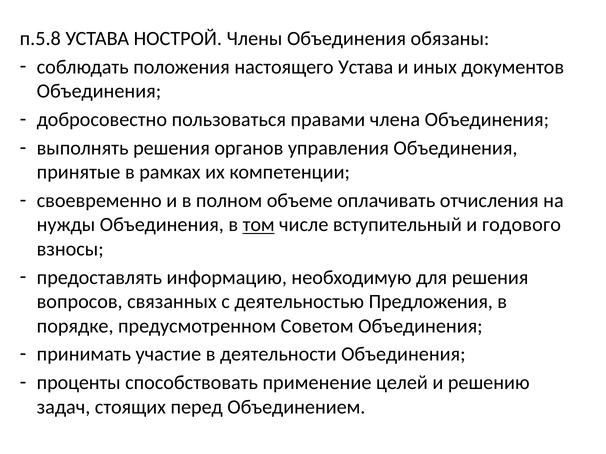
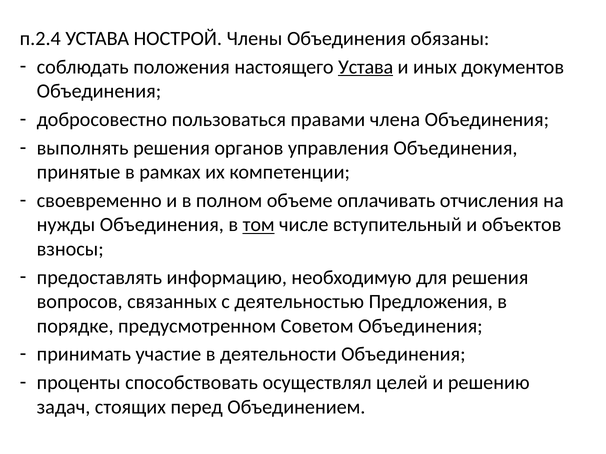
п.5.8: п.5.8 -> п.2.4 (40, 39)
Устава underline: none -> present (366, 67)
годового: годового -> объектов (522, 225)
применение: применение -> осуществлял (317, 383)
